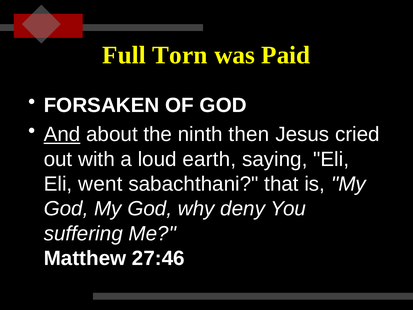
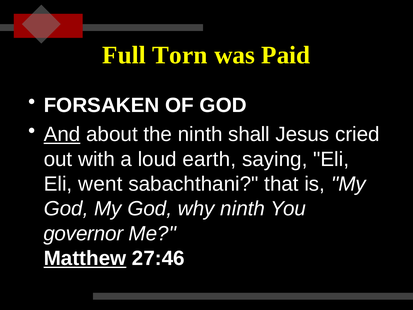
then: then -> shall (249, 134)
why deny: deny -> ninth (243, 209)
suffering: suffering -> governor (83, 233)
Matthew underline: none -> present (85, 258)
